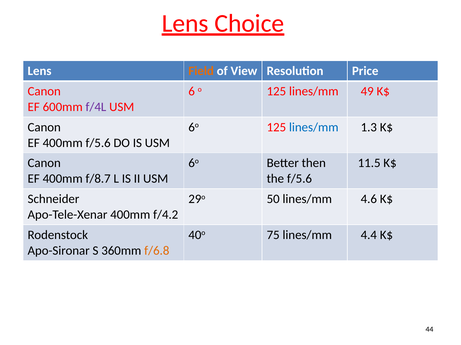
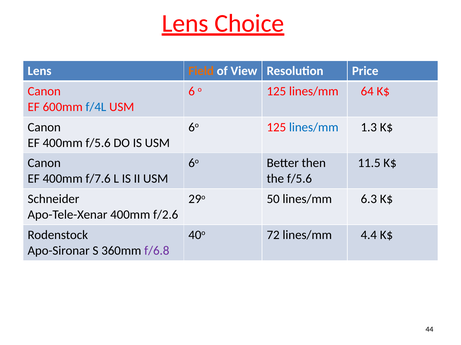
49: 49 -> 64 (367, 92)
f/4L colour: purple -> blue (96, 107)
f/8.7: f/8.7 -> f/7.6 (98, 179)
4.6: 4.6 -> 6.3 (369, 199)
f/4.2: f/4.2 -> f/2.6 (166, 215)
75: 75 -> 72 (273, 235)
f/6.8 colour: orange -> purple (157, 251)
